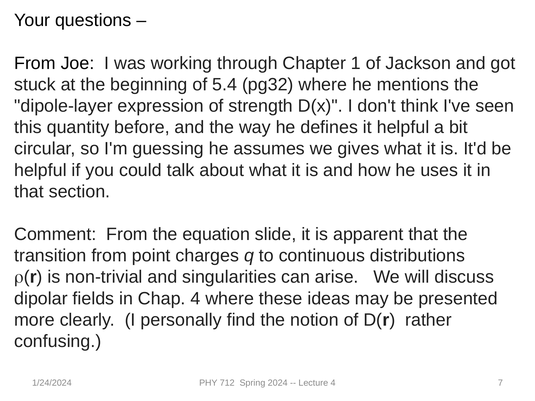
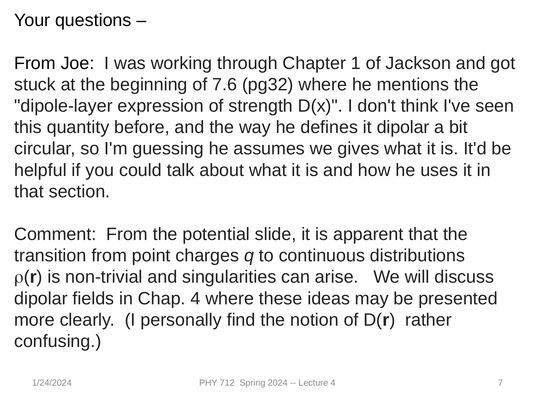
5.4: 5.4 -> 7.6 (225, 85)
it helpful: helpful -> dipolar (403, 127)
equation: equation -> potential (216, 234)
